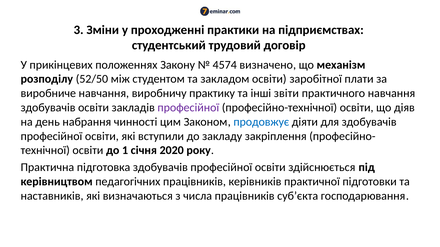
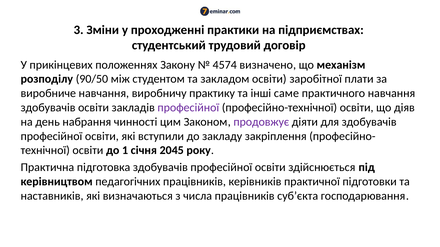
52/50: 52/50 -> 90/50 (92, 79)
звіти: звіти -> саме (286, 93)
продовжує colour: blue -> purple (261, 122)
2020: 2020 -> 2045 (172, 151)
